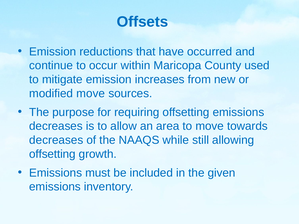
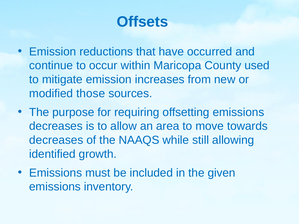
modified move: move -> those (91, 94)
offsetting: offsetting -> identified (52, 154)
